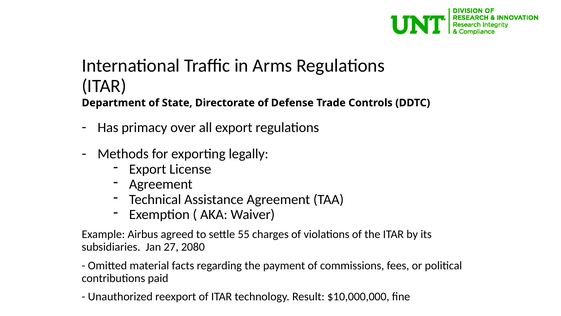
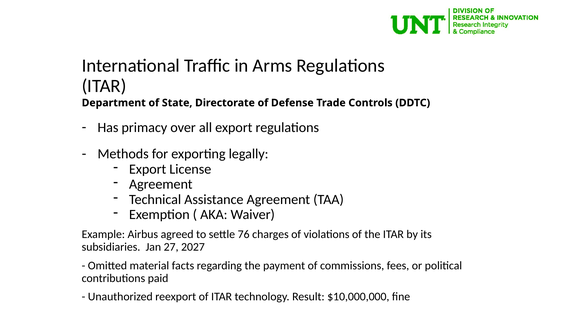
55: 55 -> 76 (244, 234)
2080: 2080 -> 2027 (193, 247)
